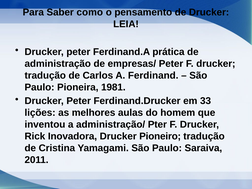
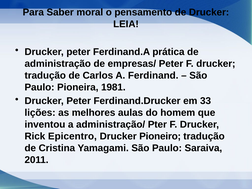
como: como -> moral (90, 12)
Inovadora: Inovadora -> Epicentro (72, 136)
